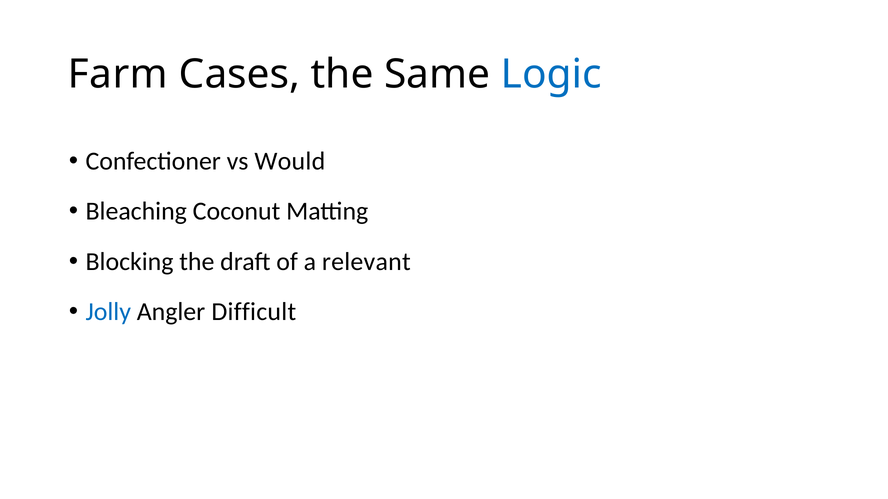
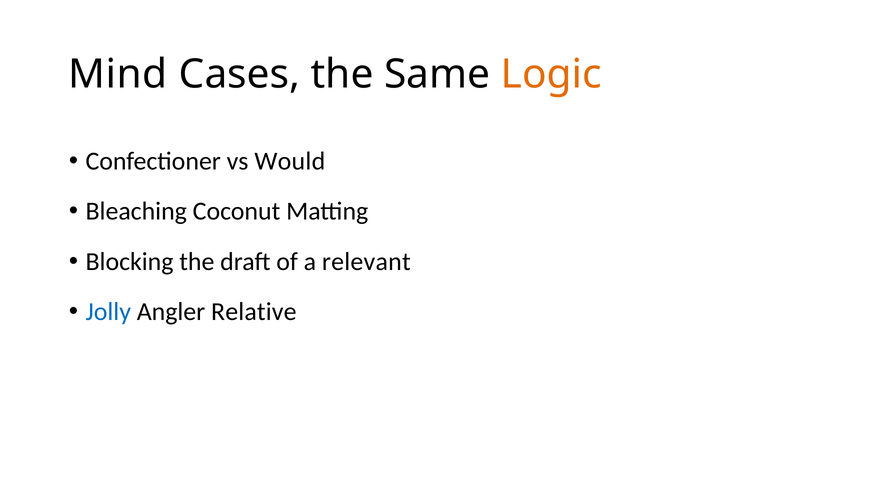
Farm: Farm -> Mind (118, 75)
Logic colour: blue -> orange (551, 75)
Difficult: Difficult -> Relative (254, 312)
